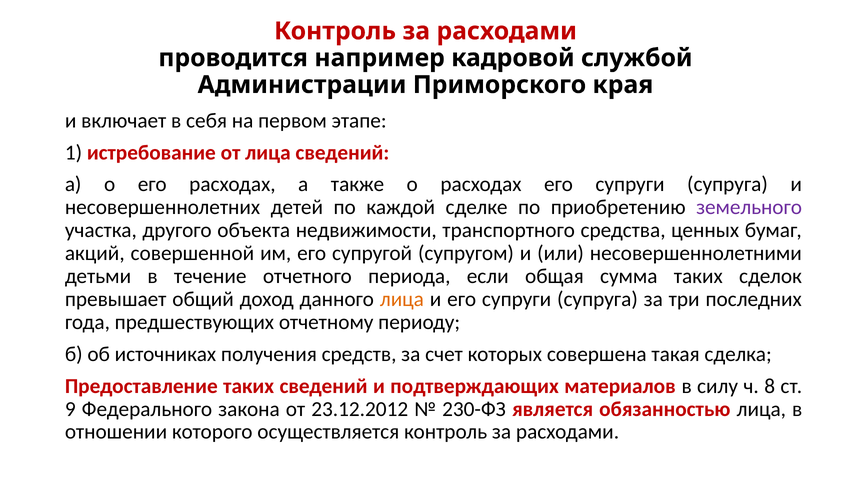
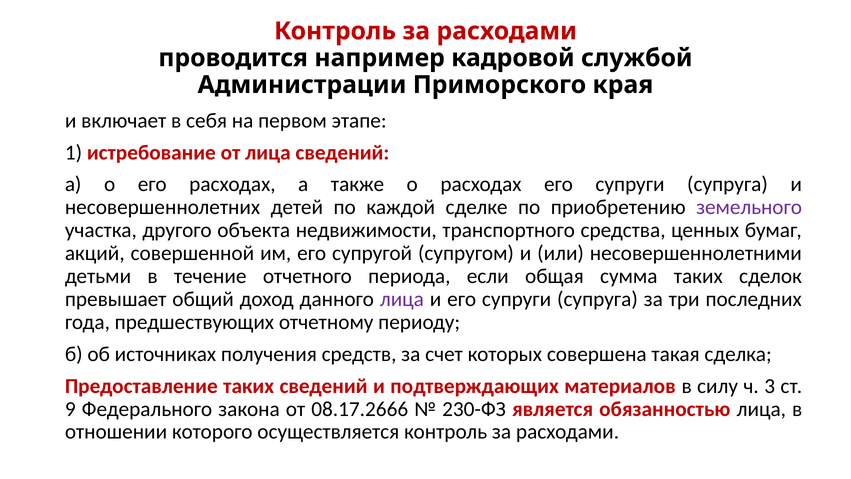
лица colour: orange -> purple (402, 299)
8: 8 -> 3 (770, 386)
23.12.2012: 23.12.2012 -> 08.17.2666 (360, 409)
